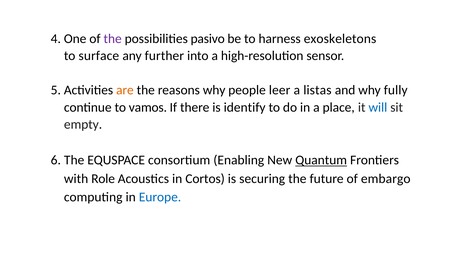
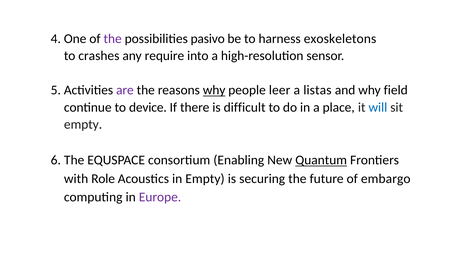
surface: surface -> crashes (99, 56)
further: further -> require (164, 56)
are colour: orange -> purple (125, 90)
why underline: none -> present (214, 90)
fully: fully -> field (396, 90)
vamos: vamos -> device (148, 107)
identify: identify -> difficult (245, 107)
in Cortos: Cortos -> Empty (205, 179)
Europe colour: blue -> purple (160, 197)
